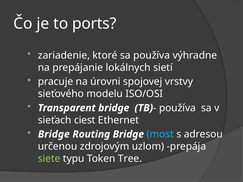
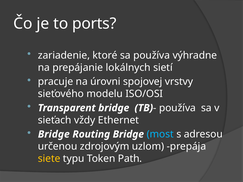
ciest: ciest -> vždy (85, 120)
siete colour: light green -> yellow (49, 159)
Tree: Tree -> Path (130, 159)
